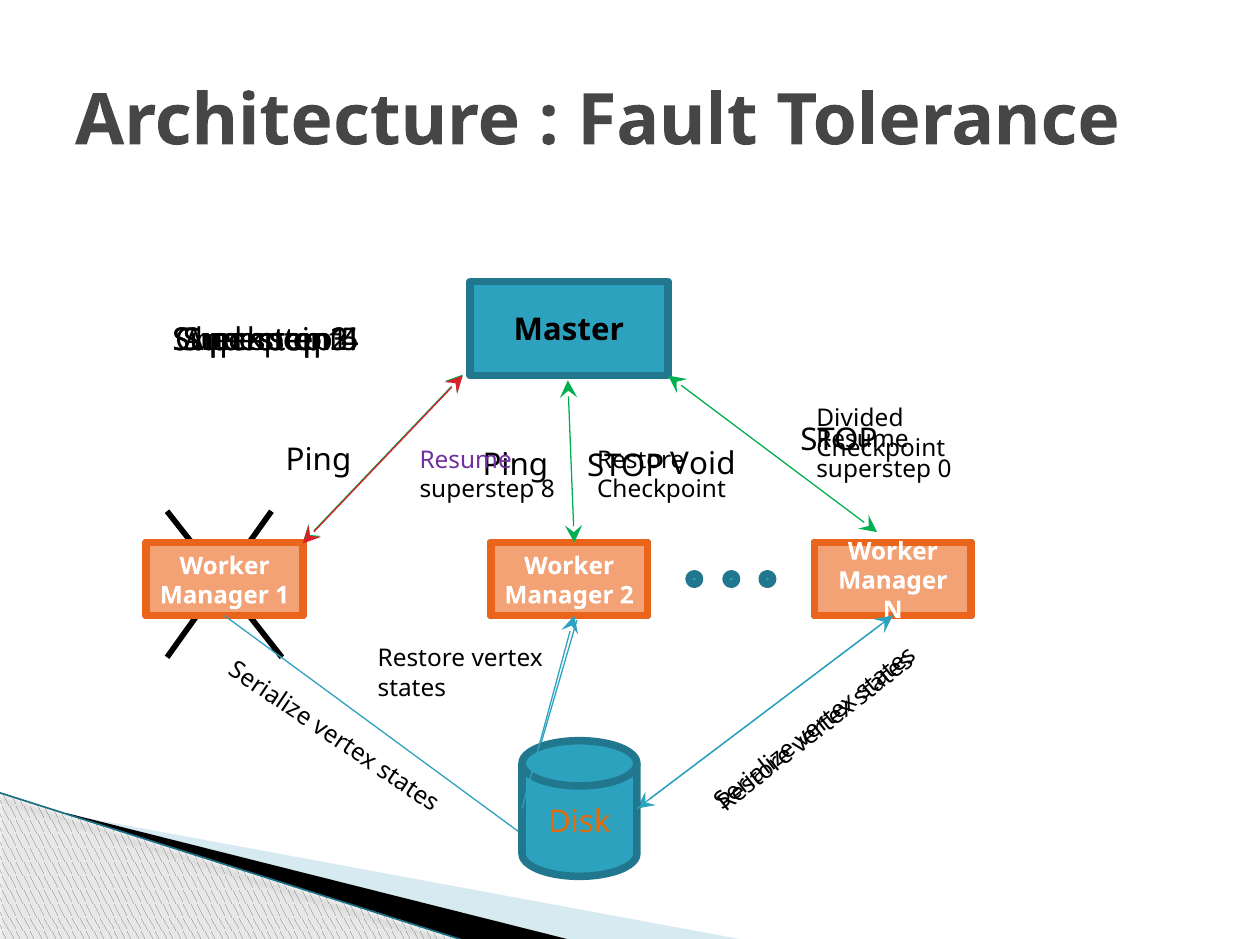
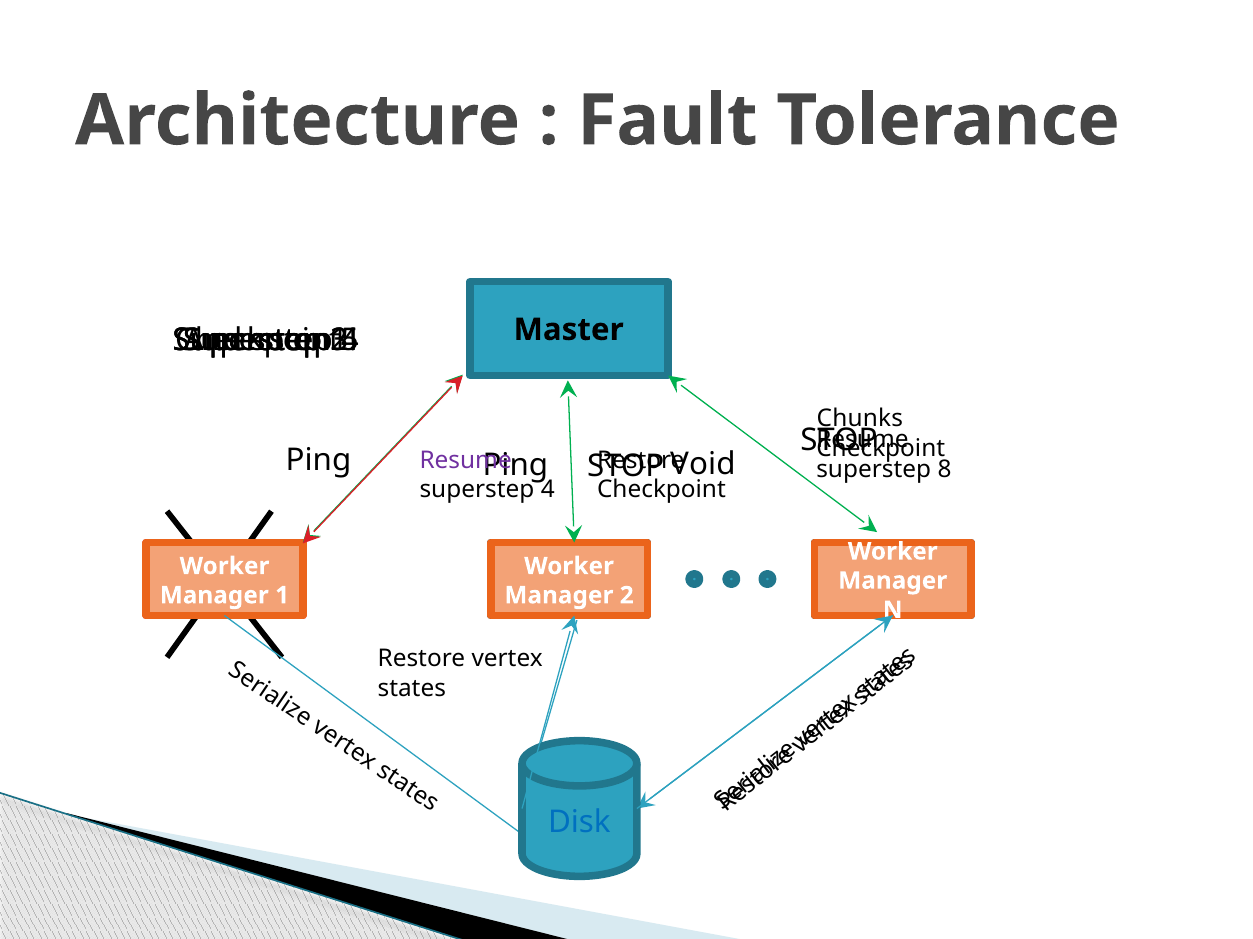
Divided: Divided -> Chunks (860, 419)
0: 0 -> 8 (945, 469)
8: 8 -> 4 (548, 490)
Disk colour: orange -> blue (579, 823)
